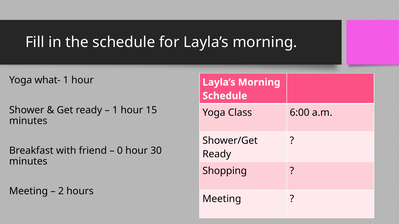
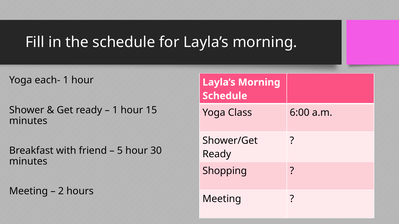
what-: what- -> each- (47, 80)
0: 0 -> 5 (120, 151)
